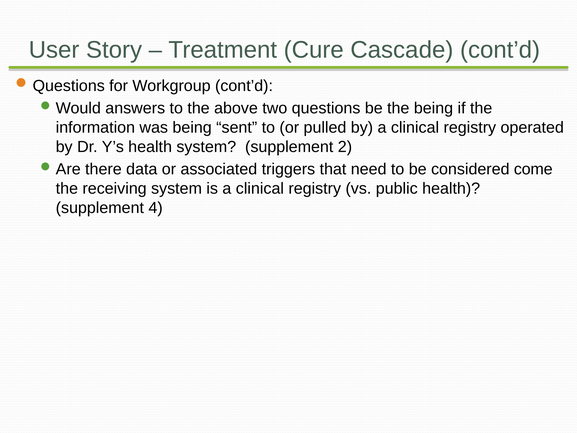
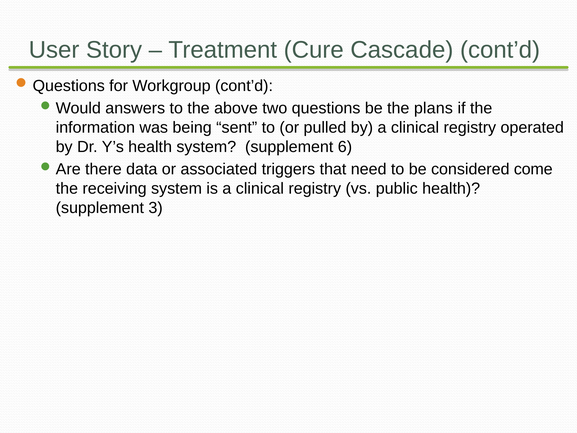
the being: being -> plans (433, 108)
2: 2 -> 6 (345, 147)
4: 4 -> 3 (156, 208)
